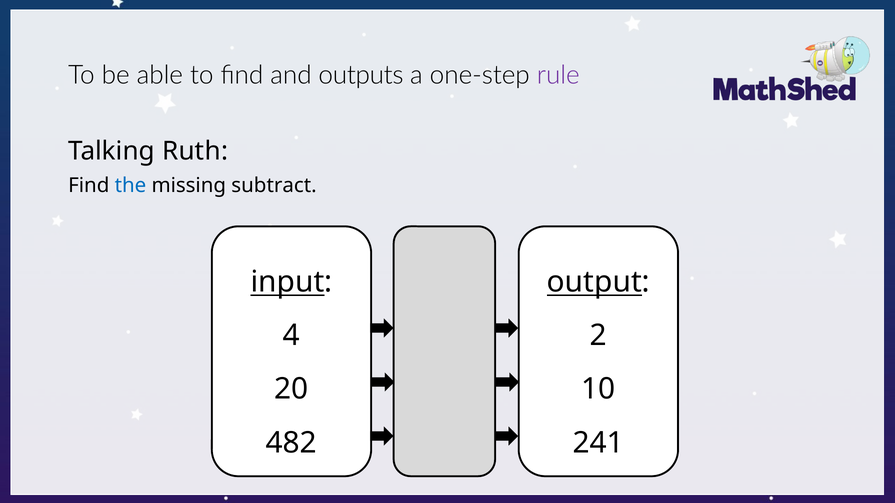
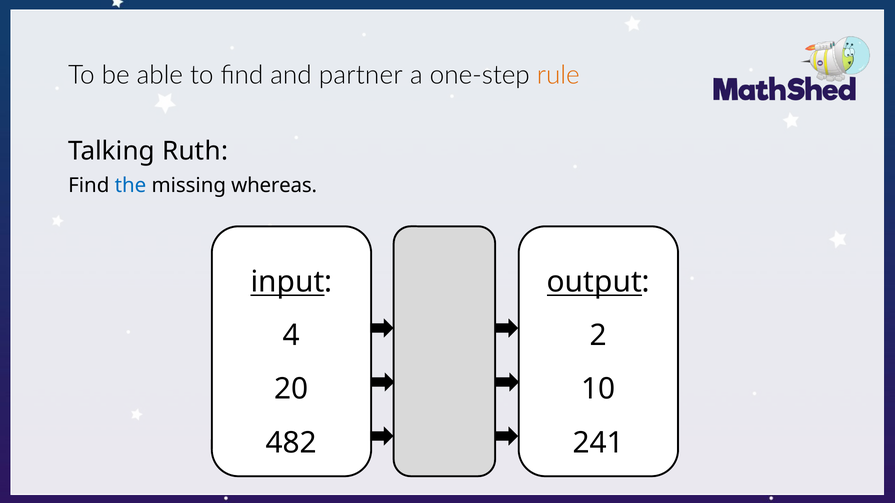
outputs: outputs -> partner (361, 75)
rule colour: purple -> orange (558, 75)
subtract: subtract -> whereas (274, 186)
